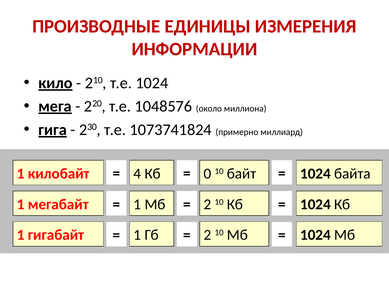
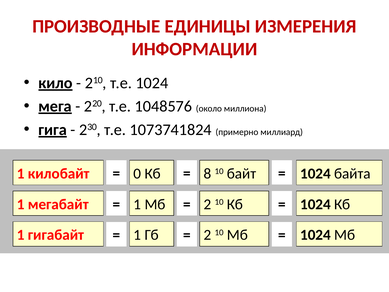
4: 4 -> 0 (137, 174)
0: 0 -> 8 (207, 174)
